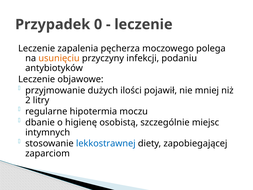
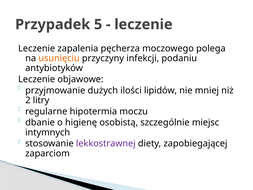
0: 0 -> 5 (98, 24)
pojawił: pojawił -> lipidów (161, 90)
lekkostrawnej colour: blue -> purple (106, 143)
